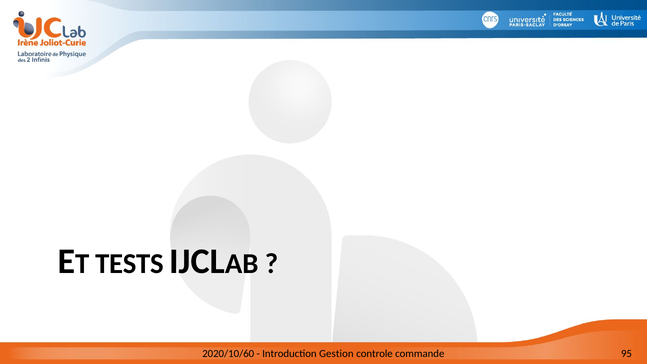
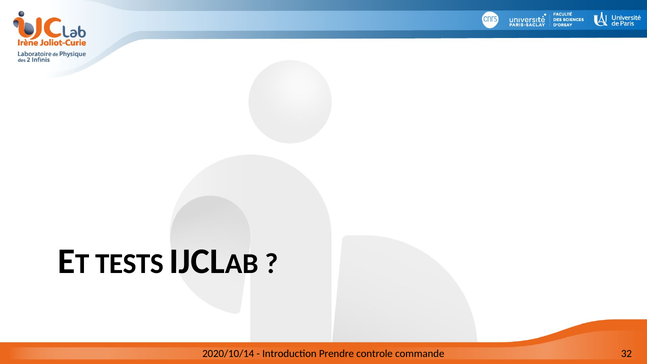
2020/10/60: 2020/10/60 -> 2020/10/14 (228, 354)
Gestion: Gestion -> Prendre (336, 354)
95: 95 -> 32 (627, 354)
